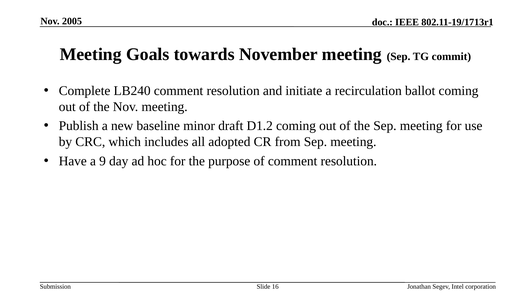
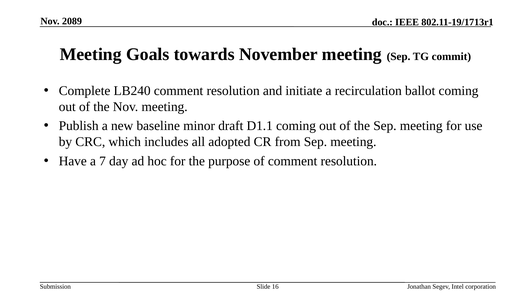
2005: 2005 -> 2089 (72, 21)
D1.2: D1.2 -> D1.1 (260, 126)
9: 9 -> 7 (103, 161)
